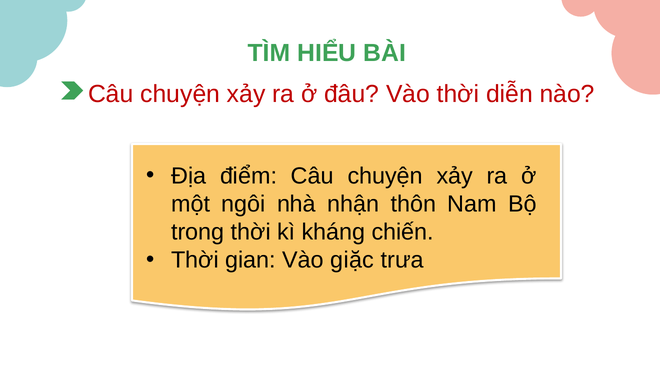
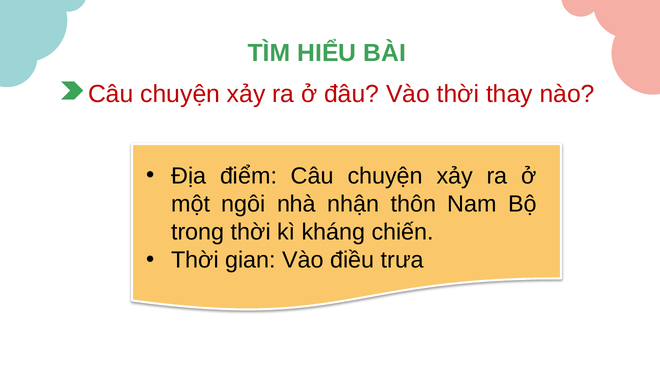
diễn: diễn -> thay (509, 94)
giặc: giặc -> điều (352, 260)
